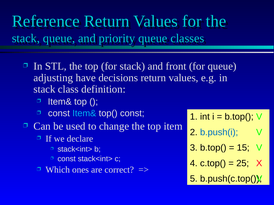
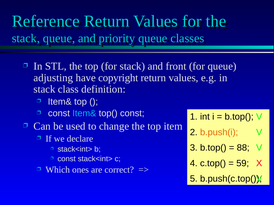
decisions: decisions -> copyright (118, 78)
b.push(i colour: blue -> orange (219, 133)
15: 15 -> 88 (243, 148)
25: 25 -> 59 (243, 164)
